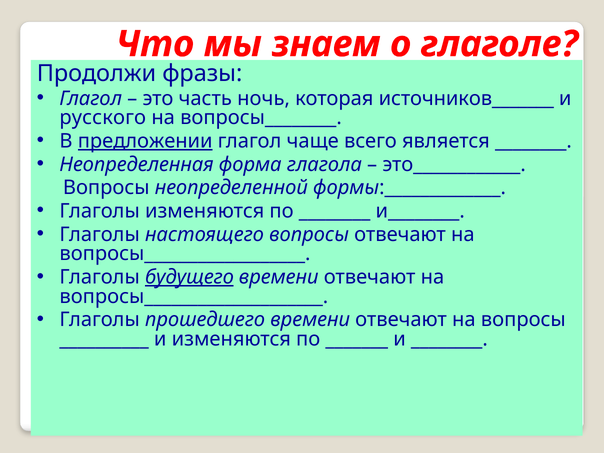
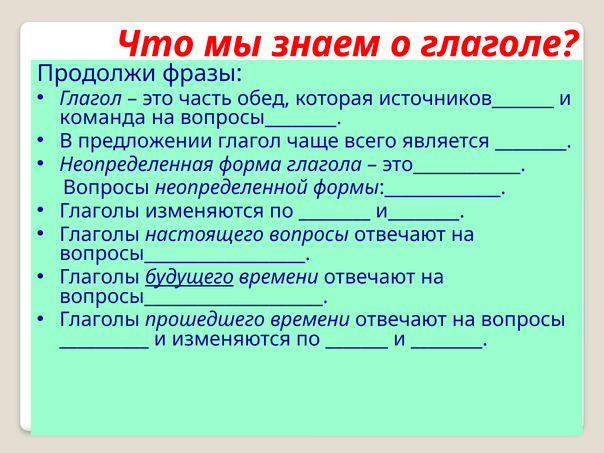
ночь: ночь -> обед (264, 98)
русского: русского -> команда (103, 118)
предложении underline: present -> none (145, 141)
